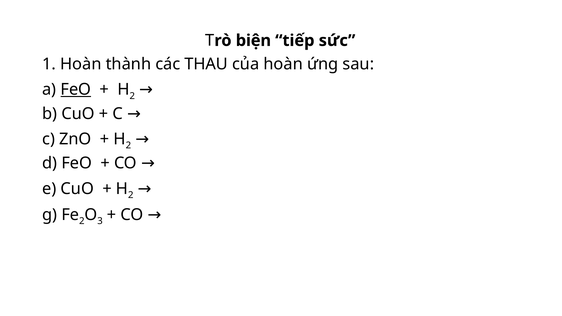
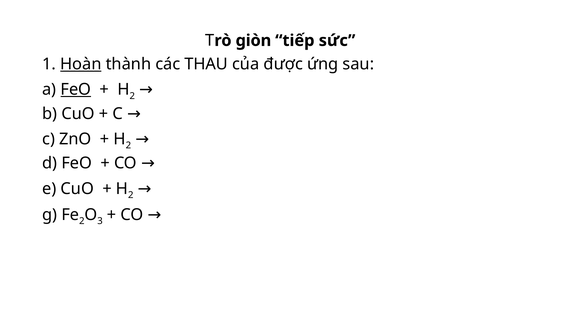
biện: biện -> giòn (253, 41)
Hoàn underline: none -> present (81, 64)
của hoàn: hoàn -> được (283, 64)
